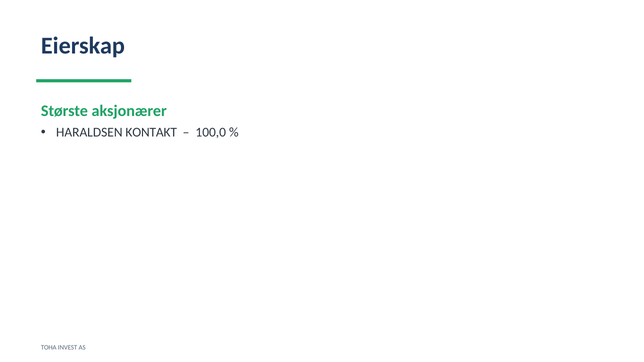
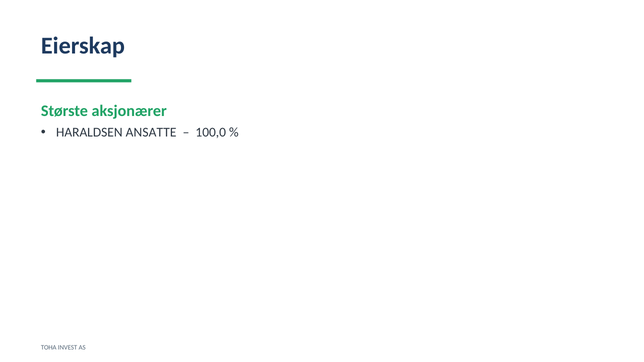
KONTAKT: KONTAKT -> ANSATTE (151, 132)
